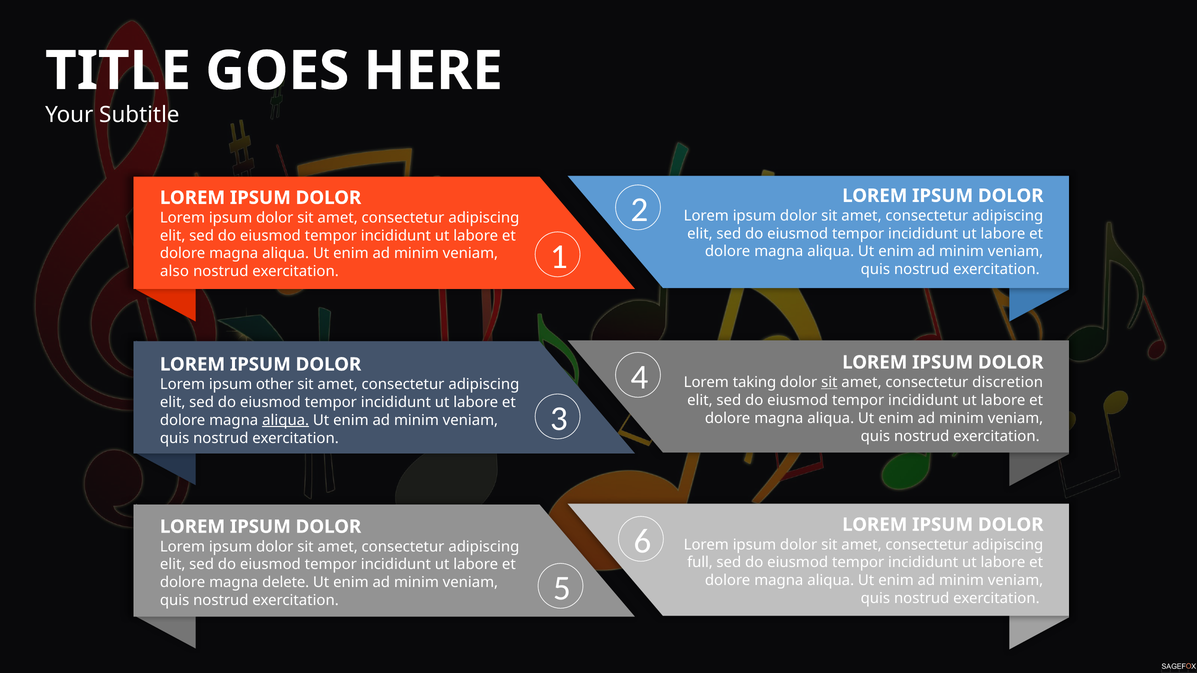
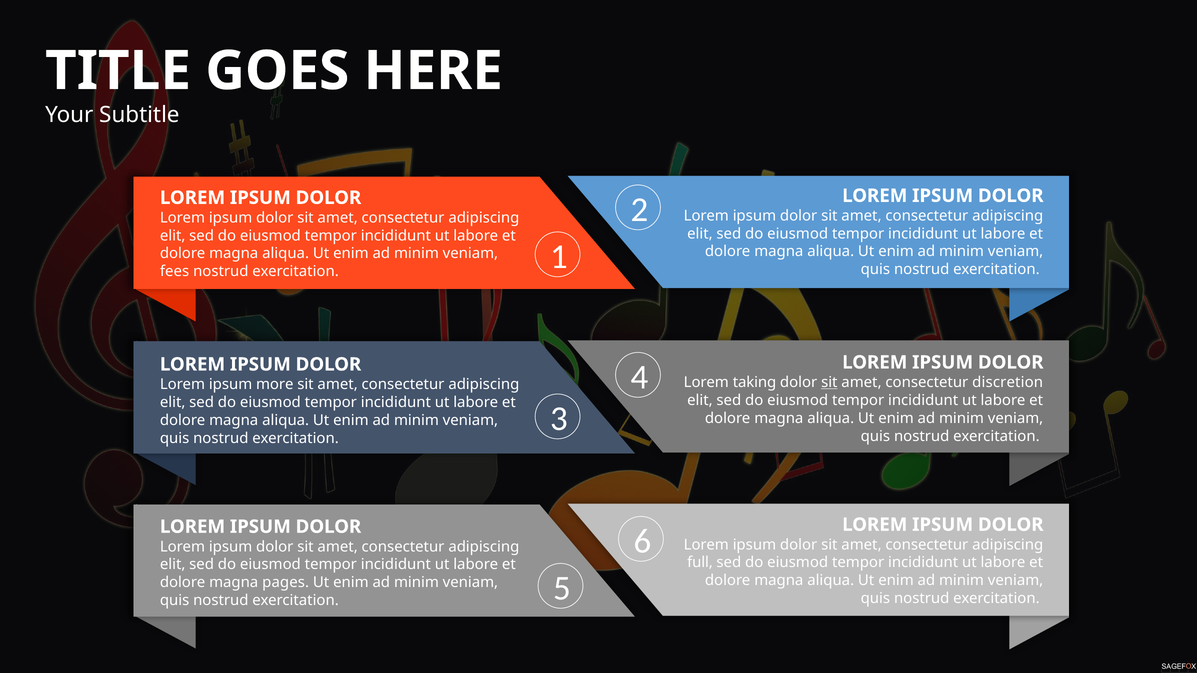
also: also -> fees (175, 272)
other: other -> more (275, 385)
aliqua underline: present -> none (286, 420)
delete: delete -> pages (286, 583)
